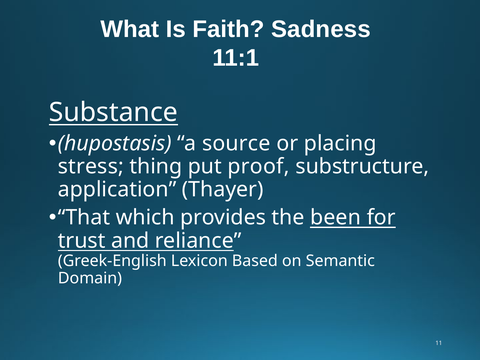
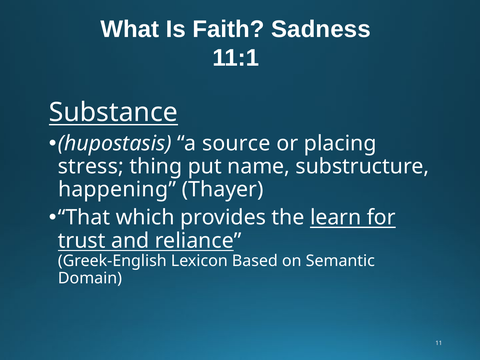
proof: proof -> name (259, 166)
application: application -> happening (117, 190)
been: been -> learn (336, 218)
